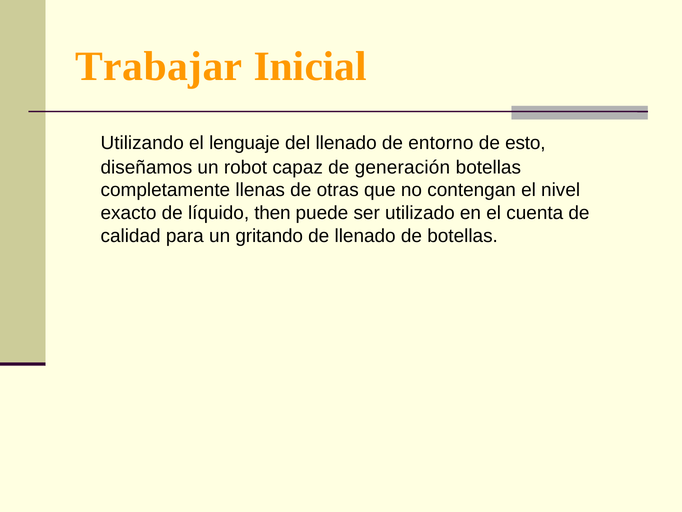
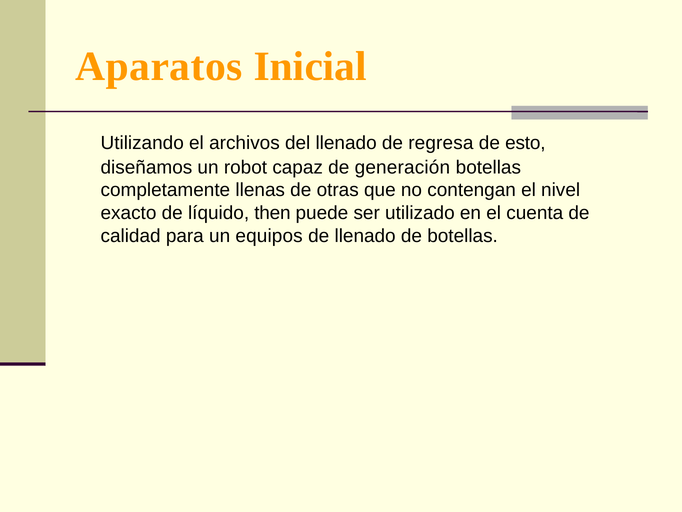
Trabajar: Trabajar -> Aparatos (159, 66)
lenguaje: lenguaje -> archivos (244, 143)
entorno: entorno -> regresa (441, 143)
gritando: gritando -> equipos (269, 236)
